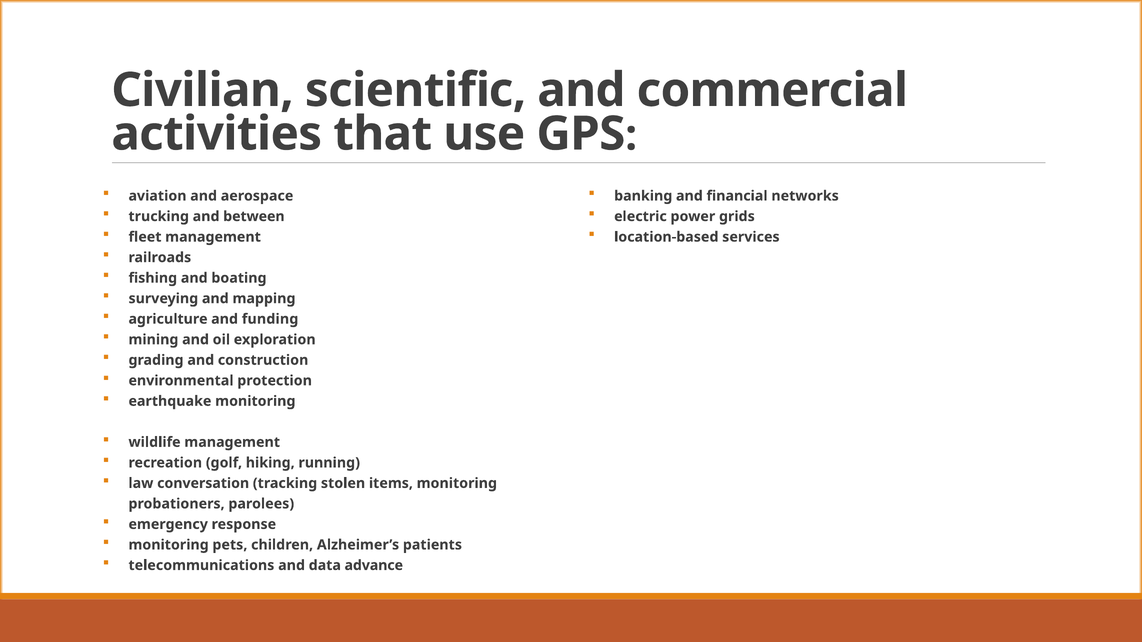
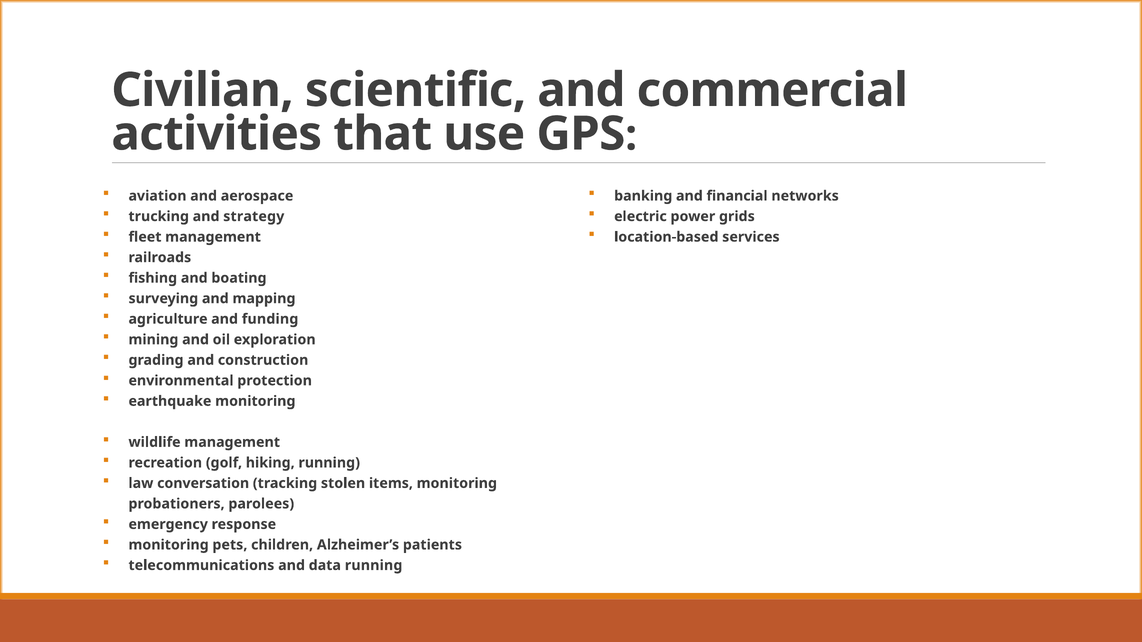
between: between -> strategy (254, 217)
data advance: advance -> running (374, 566)
